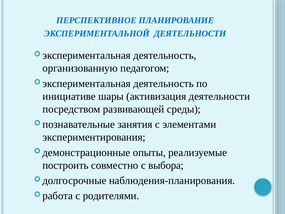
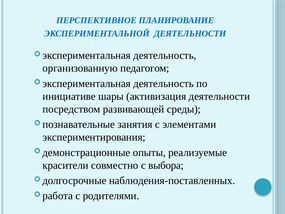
построить: построить -> красители (66, 165)
наблюдения-планирования: наблюдения-планирования -> наблюдения-поставленных (172, 180)
